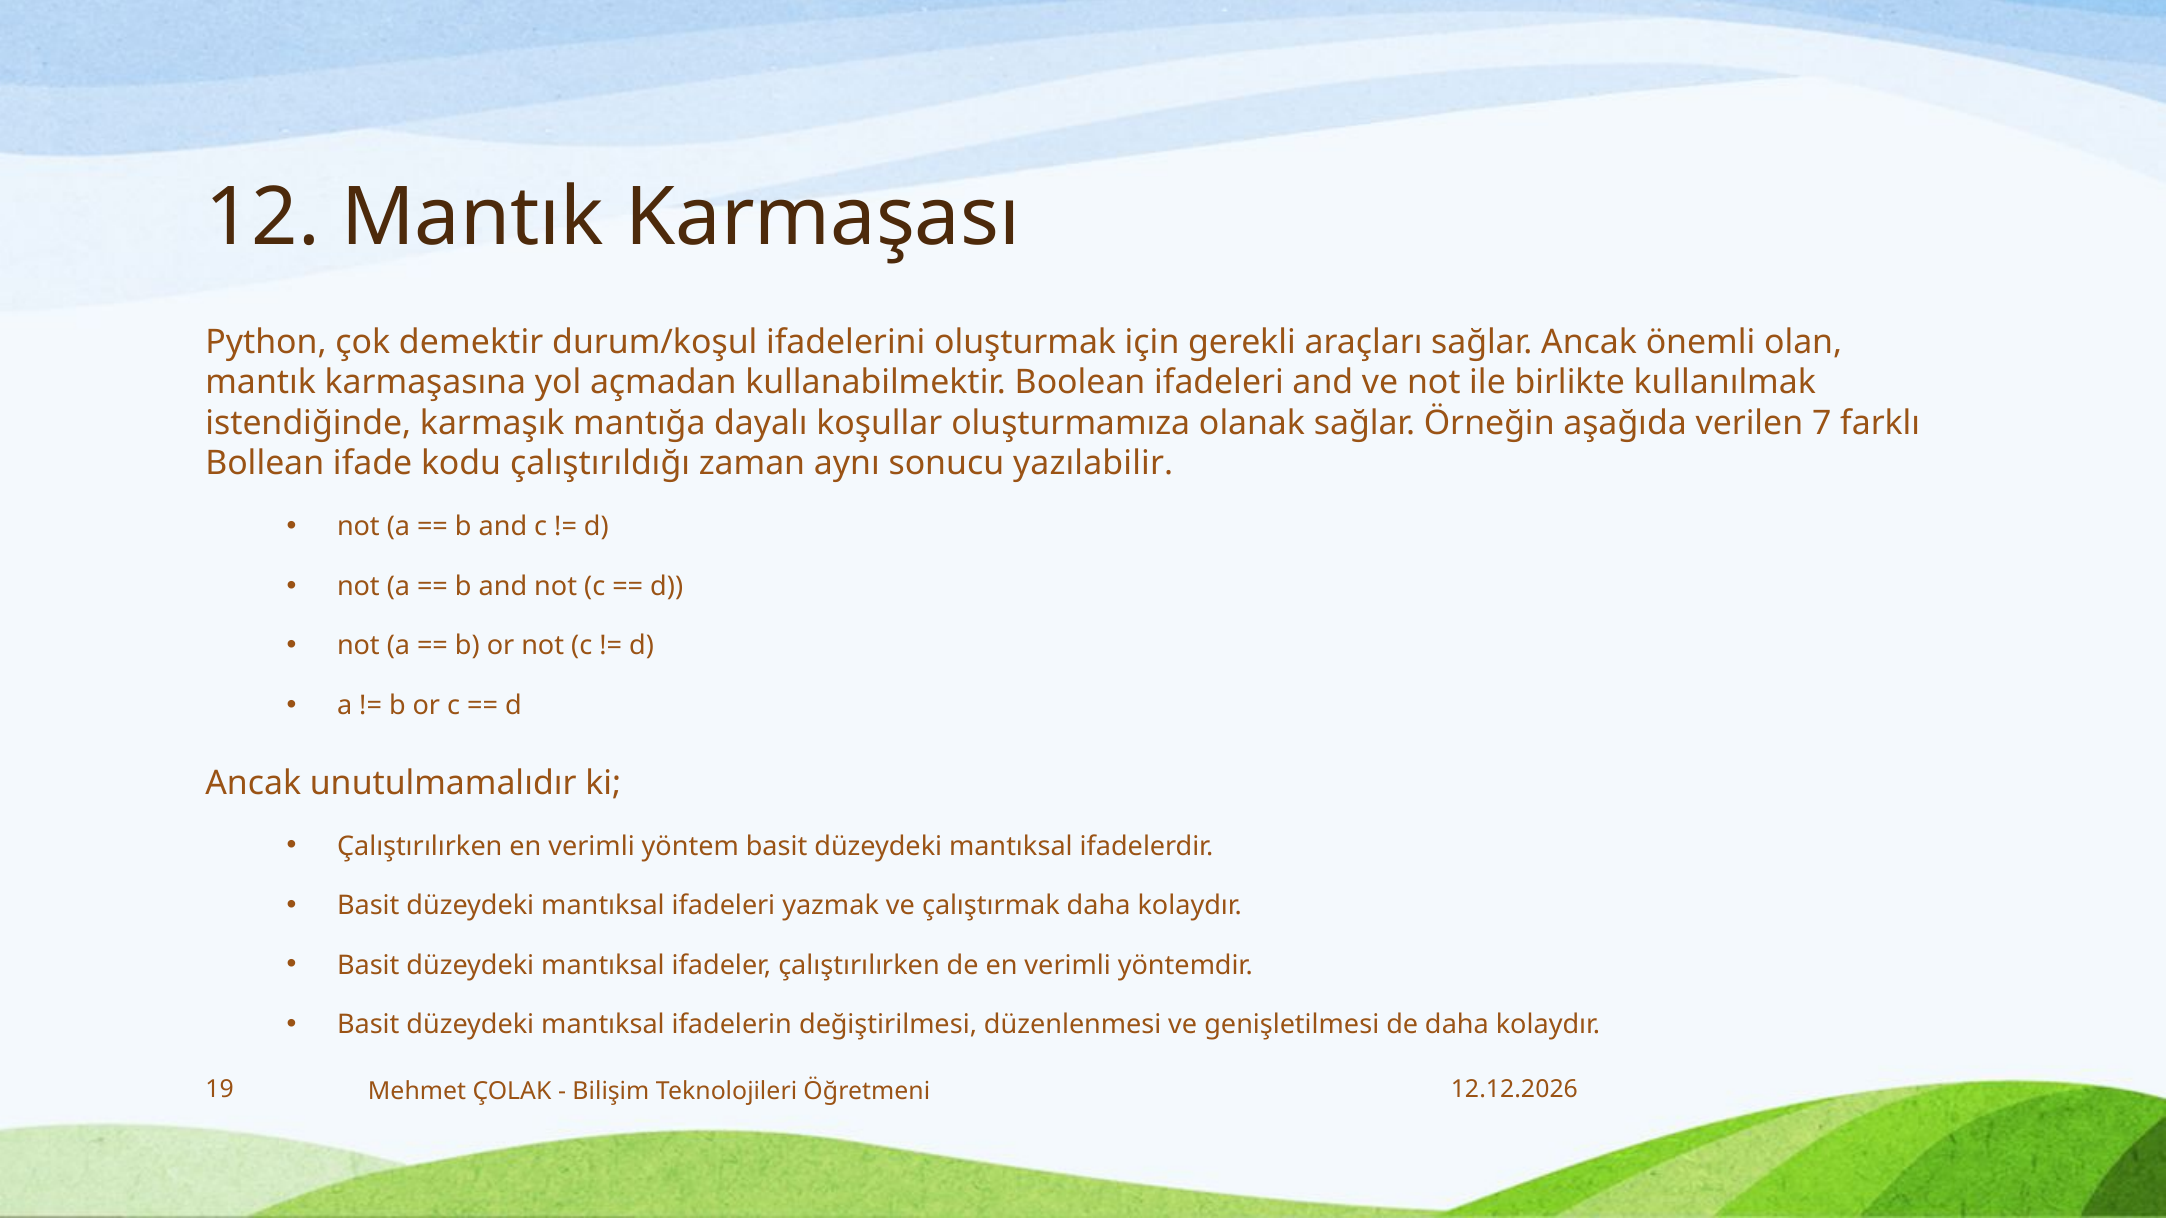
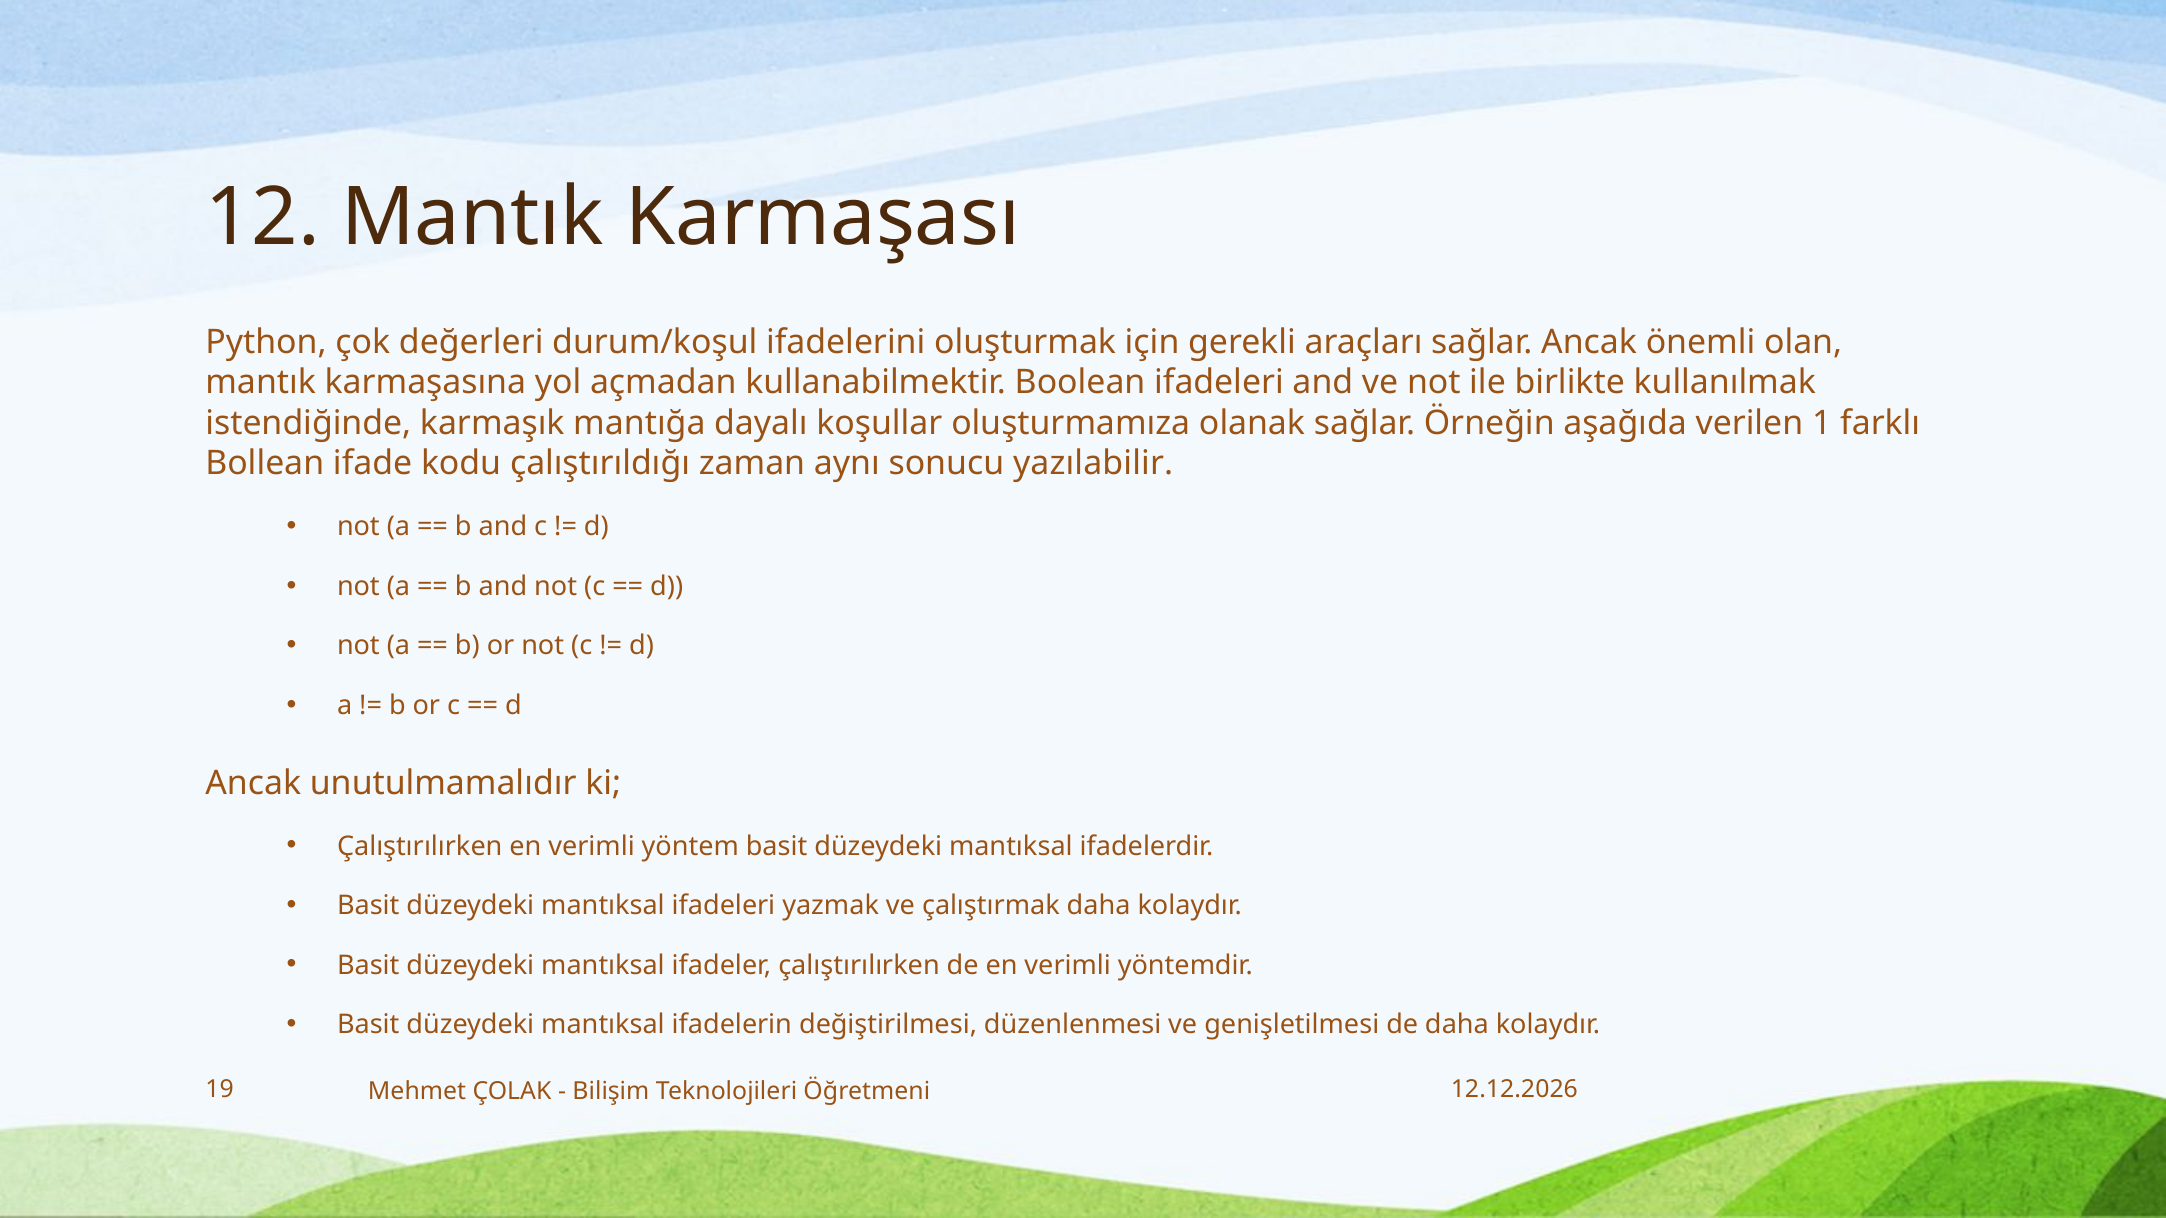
demektir: demektir -> değerleri (471, 342)
7: 7 -> 1 (1822, 423)
